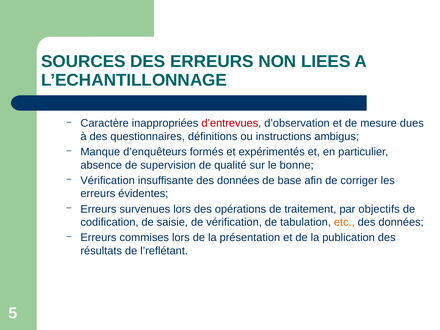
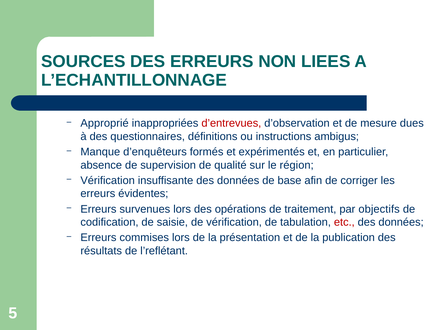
Caractère: Caractère -> Approprié (105, 123)
bonne: bonne -> région (297, 165)
etc colour: orange -> red (344, 222)
